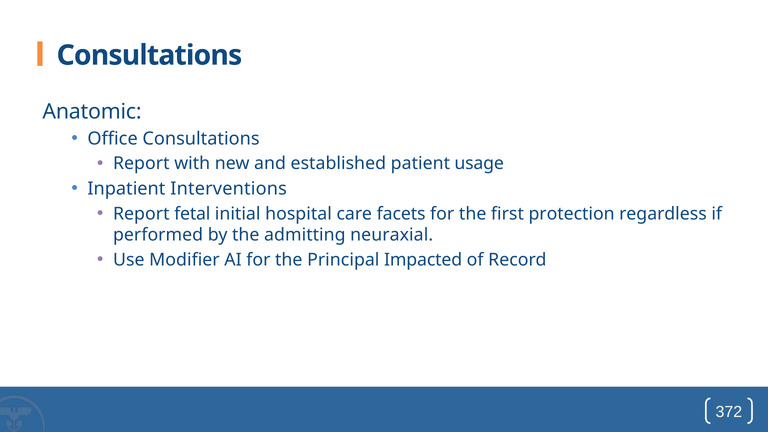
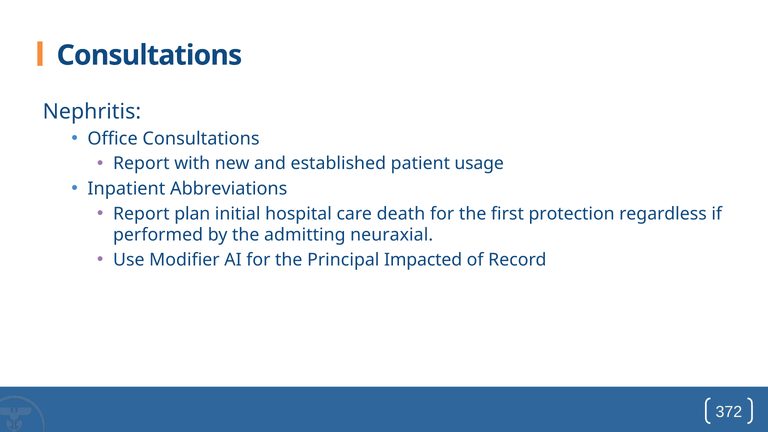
Anatomic: Anatomic -> Nephritis (92, 111)
Interventions: Interventions -> Abbreviations (229, 189)
fetal: fetal -> plan (192, 214)
facets: facets -> death (401, 214)
